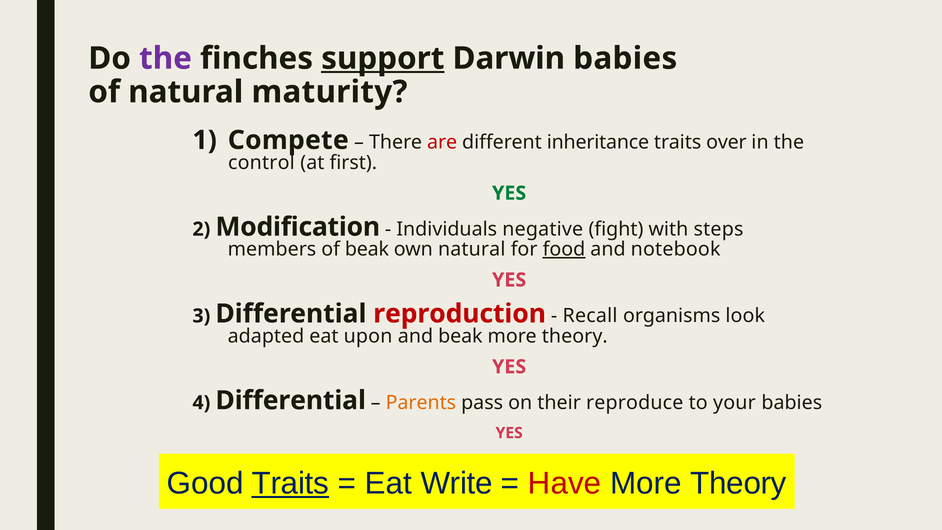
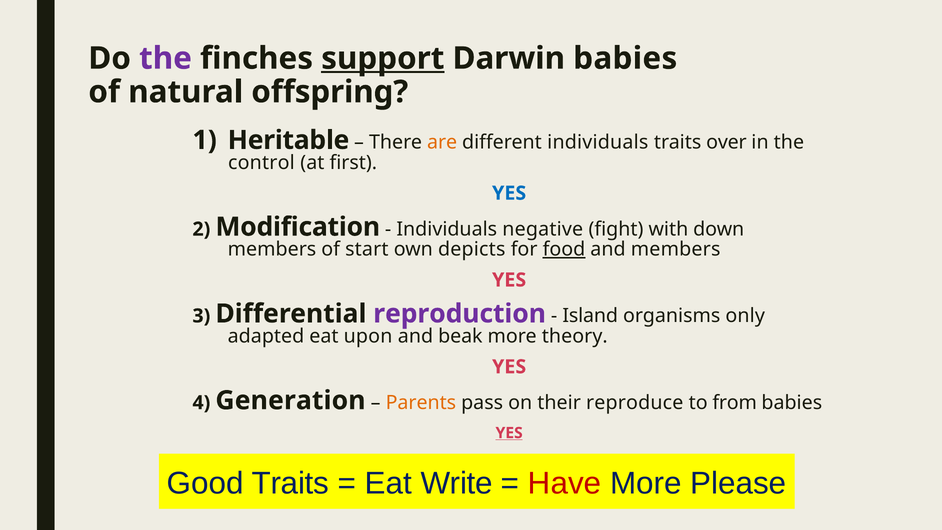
maturity: maturity -> offspring (330, 92)
Compete: Compete -> Heritable (289, 140)
are colour: red -> orange (442, 142)
different inheritance: inheritance -> individuals (598, 142)
YES colour: green -> blue (509, 193)
steps: steps -> down (719, 229)
of beak: beak -> start (367, 249)
own natural: natural -> depicts (472, 249)
and notebook: notebook -> members (676, 249)
reproduction colour: red -> purple (460, 314)
Recall: Recall -> Island (590, 316)
look: look -> only (745, 316)
4 Differential: Differential -> Generation (290, 400)
your: your -> from (735, 403)
YES underline: none -> present (509, 433)
Traits underline: present -> none (290, 483)
Theory: Theory -> Please (738, 483)
